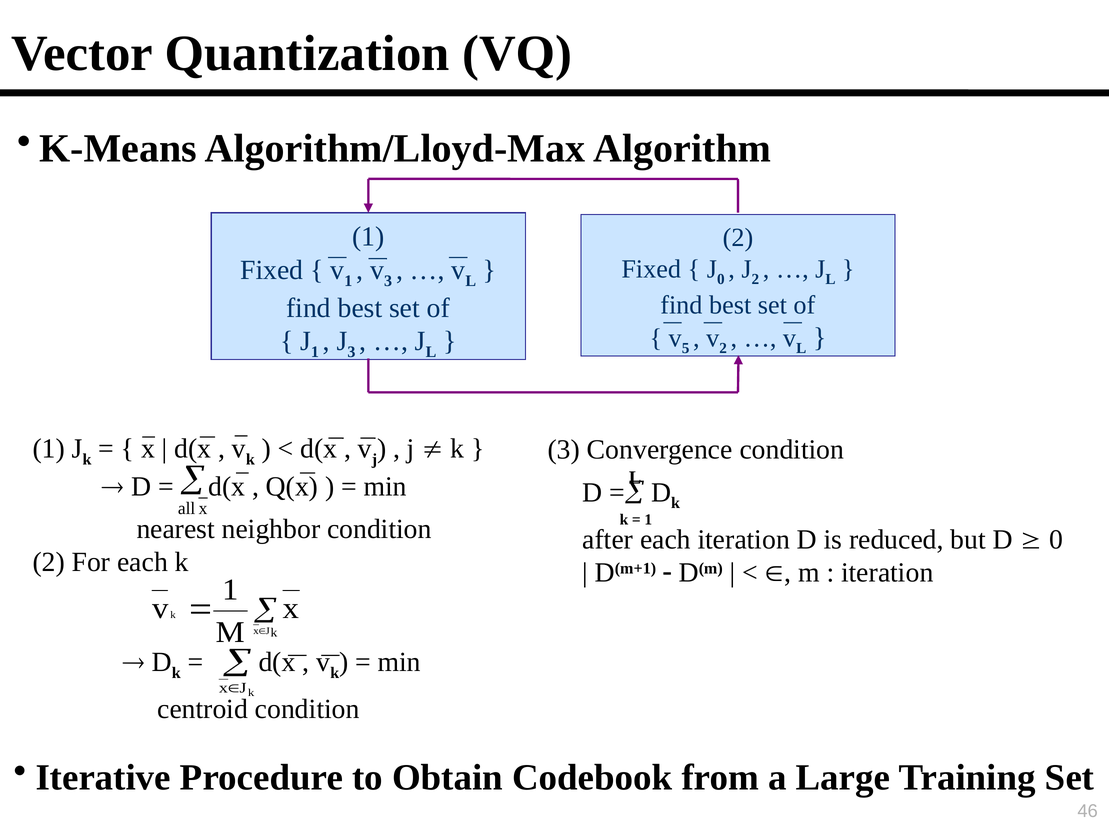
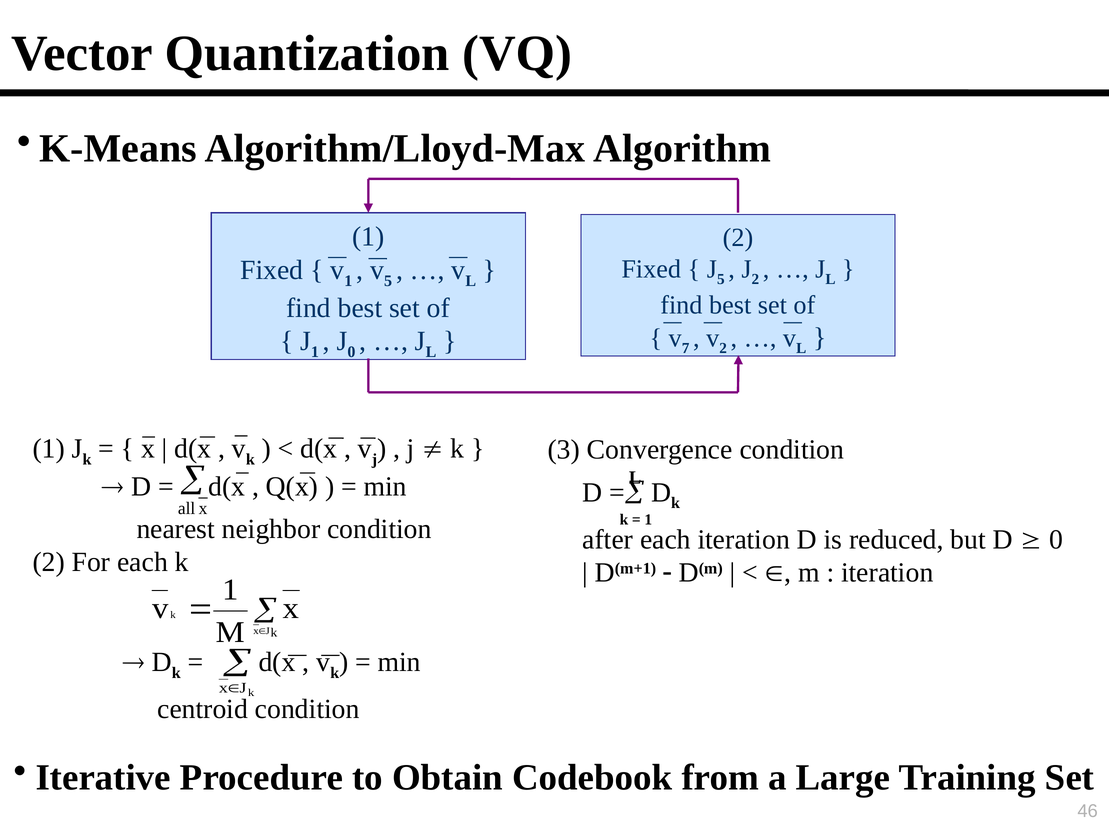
J 0: 0 -> 5 (721, 279)
3: 3 -> 5 (388, 281)
5: 5 -> 7 (686, 348)
J 3: 3 -> 0 (351, 352)
